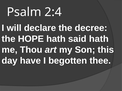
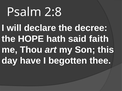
2:4: 2:4 -> 2:8 (53, 12)
said hath: hath -> faith (99, 39)
